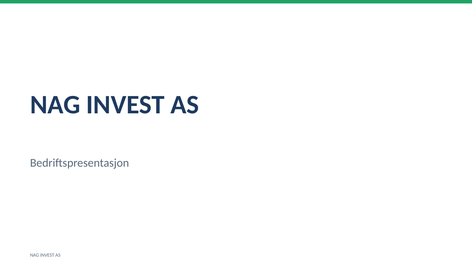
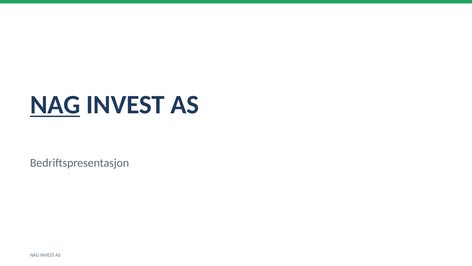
NAG underline: none -> present (55, 105)
